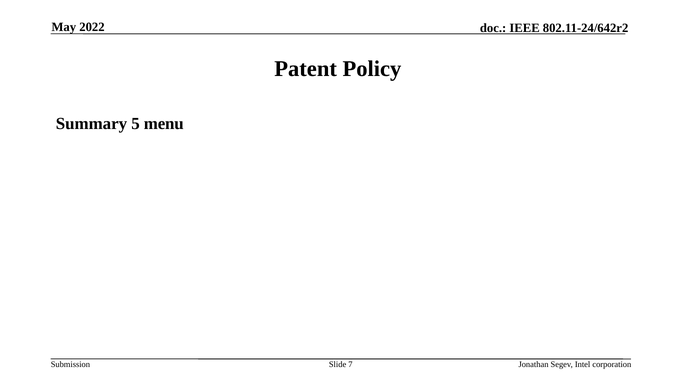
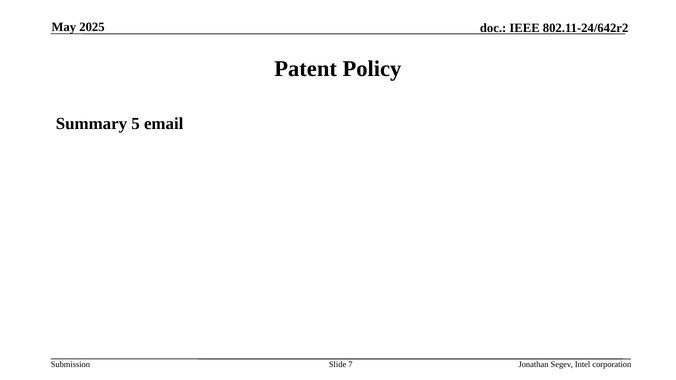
2022: 2022 -> 2025 (92, 27)
menu: menu -> email (164, 124)
